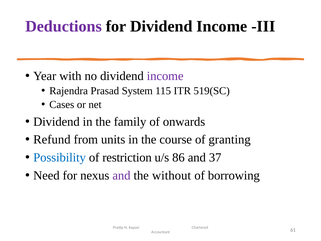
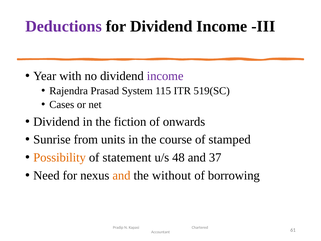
family: family -> fiction (130, 121)
Refund: Refund -> Sunrise (52, 139)
granting: granting -> stamped (230, 139)
Possibility colour: blue -> orange (60, 157)
restriction: restriction -> statement (127, 157)
86: 86 -> 48 (178, 157)
and colour: purple -> orange (121, 175)
